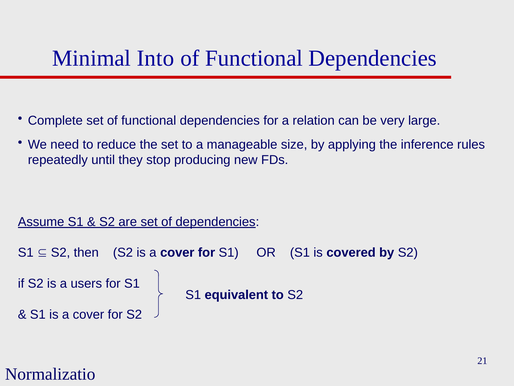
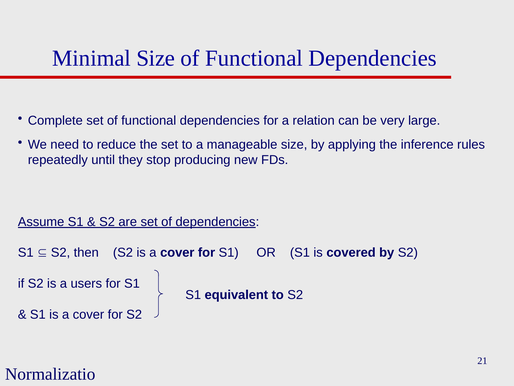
Minimal Into: Into -> Size (156, 58)
